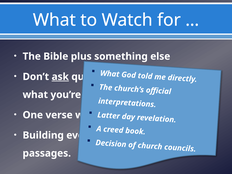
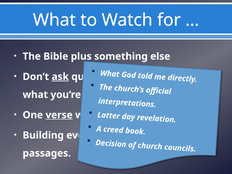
verse underline: none -> present (59, 115)
